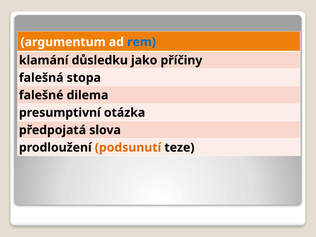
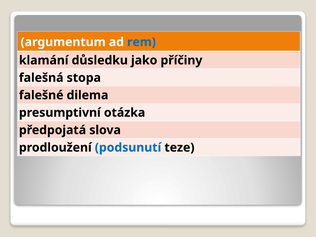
podsunutí colour: orange -> blue (128, 148)
